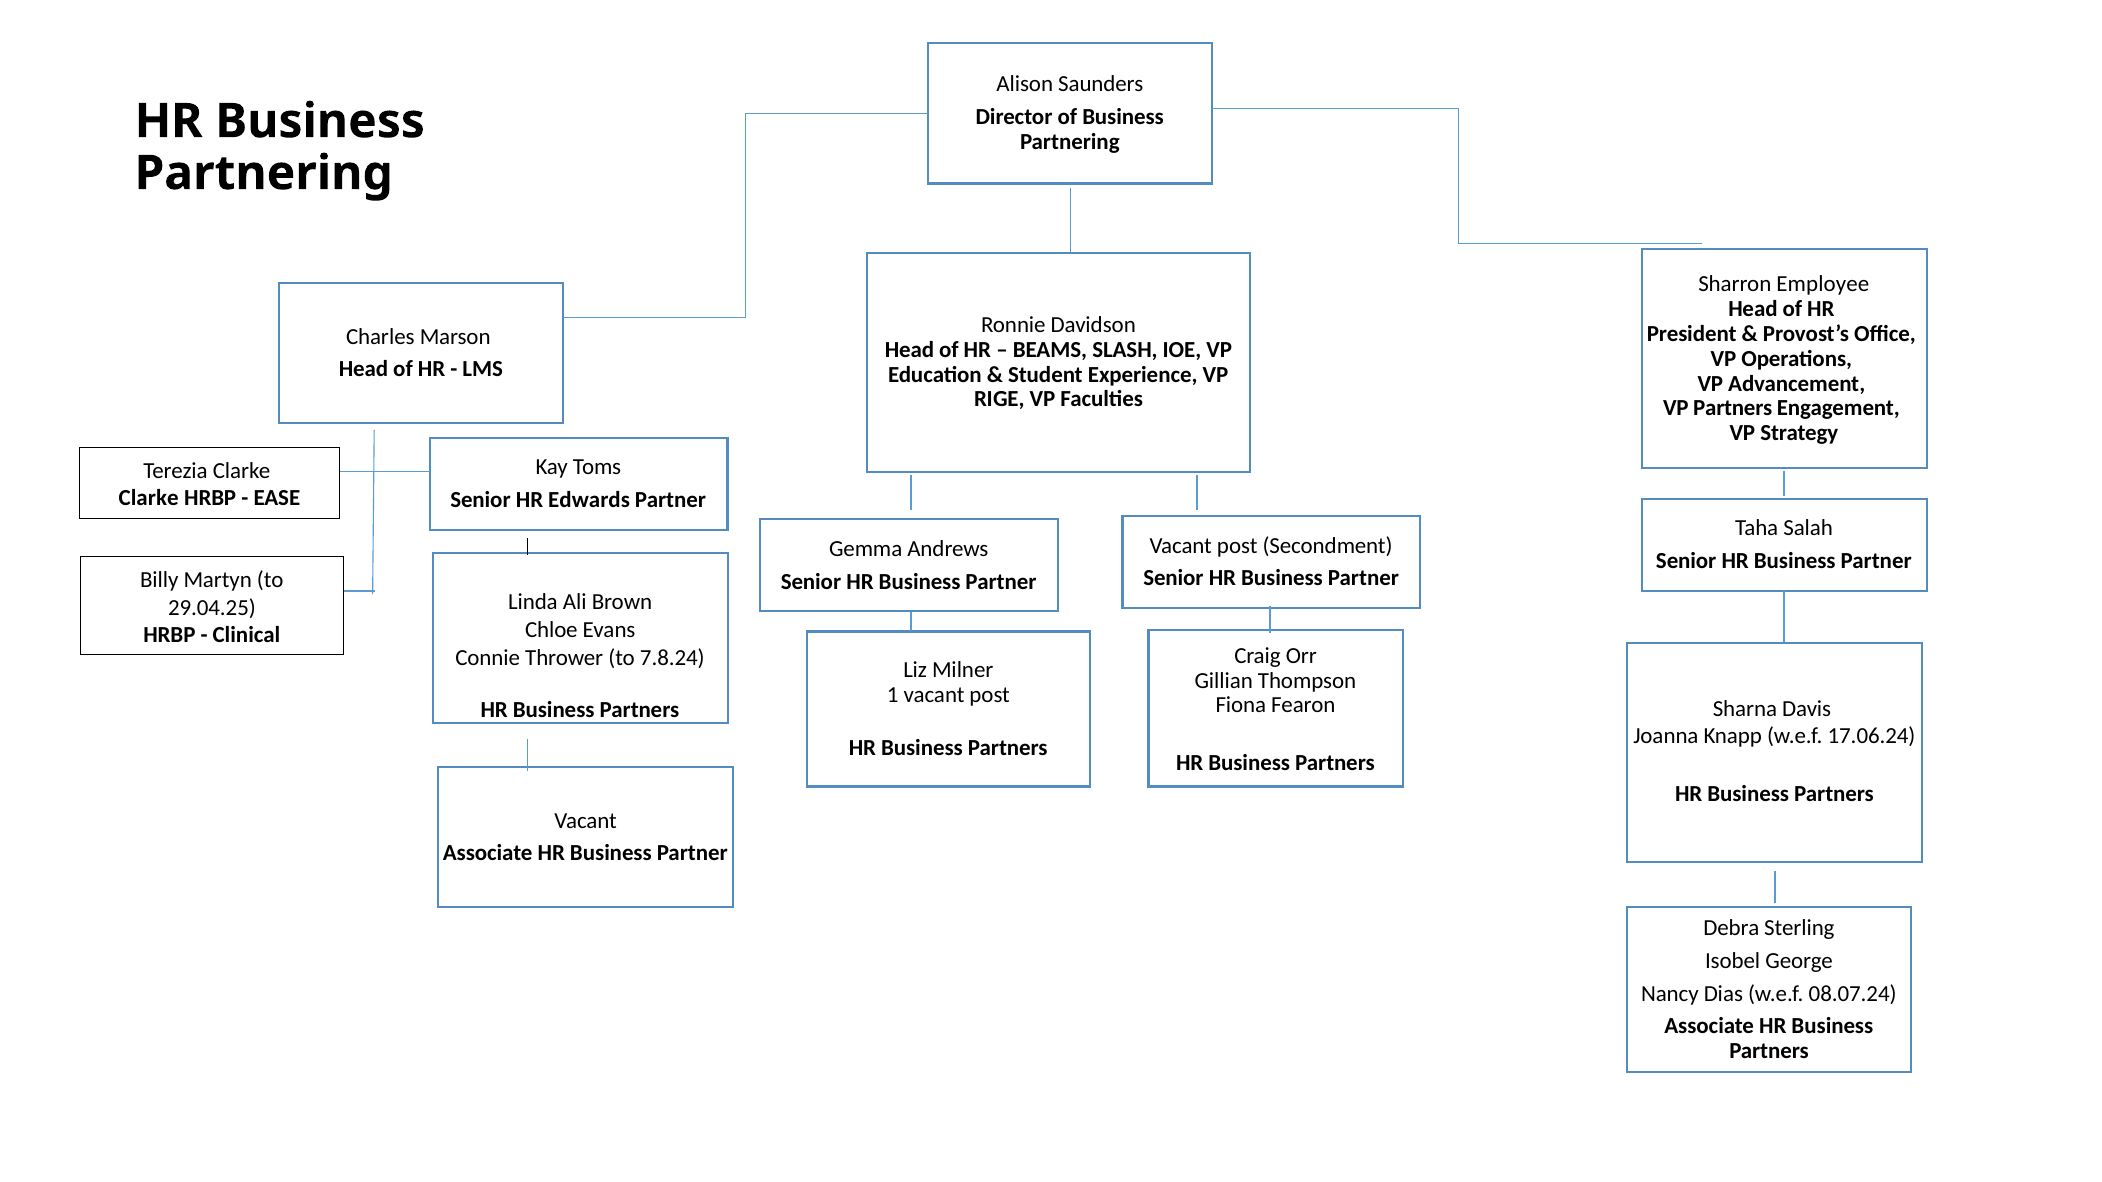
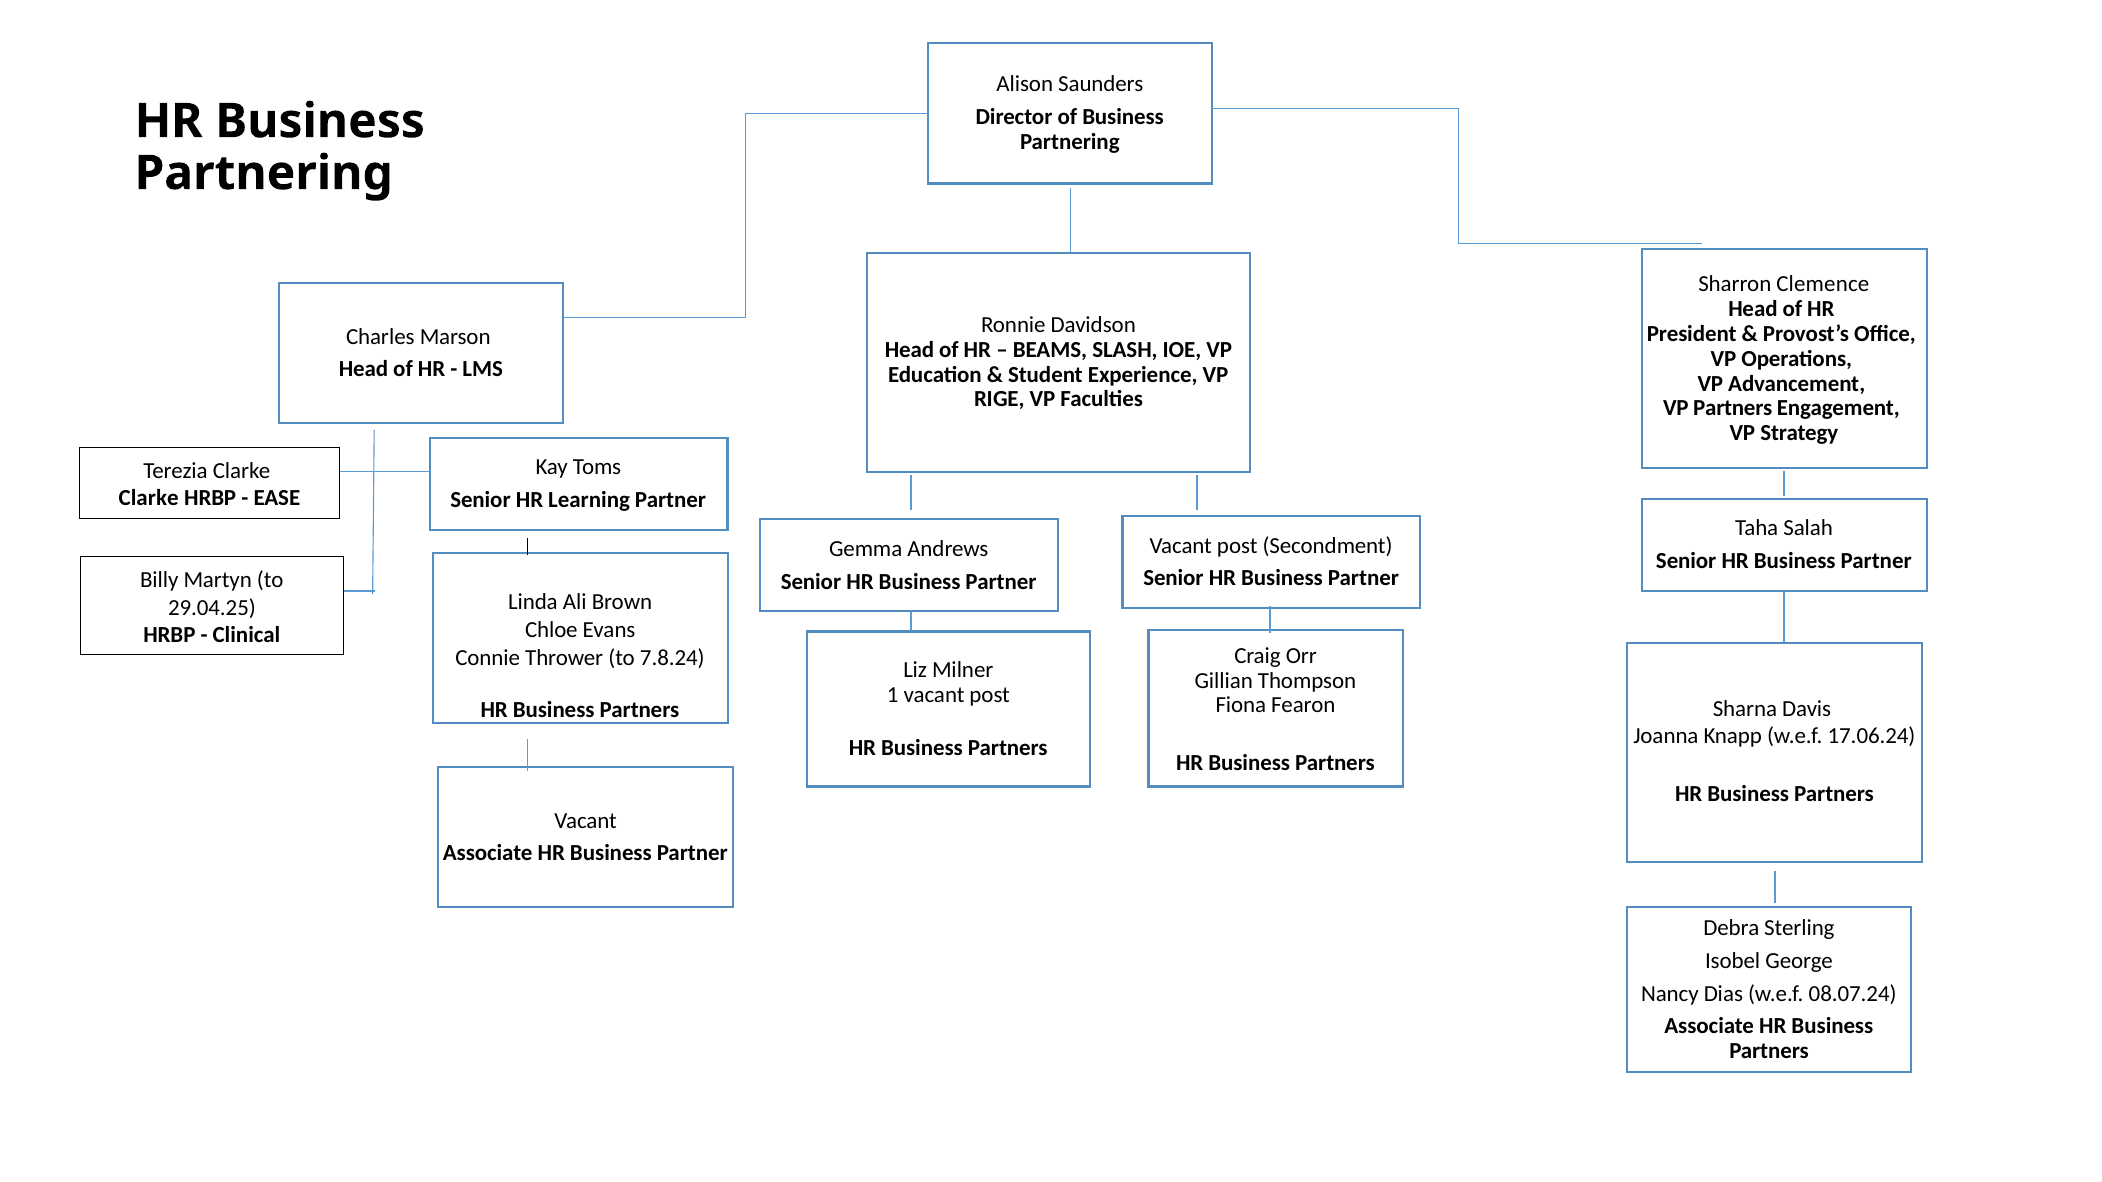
Employee: Employee -> Clemence (1823, 284)
Edwards: Edwards -> Learning (589, 500)
